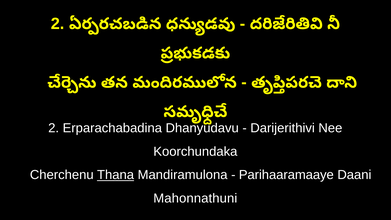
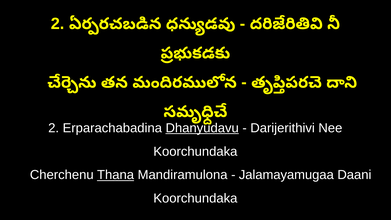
Dhanyudavu underline: none -> present (202, 128)
Parihaaramaaye: Parihaaramaaye -> Jalamayamugaa (286, 175)
Mahonnathuni: Mahonnathuni -> Koorchundaka (195, 198)
